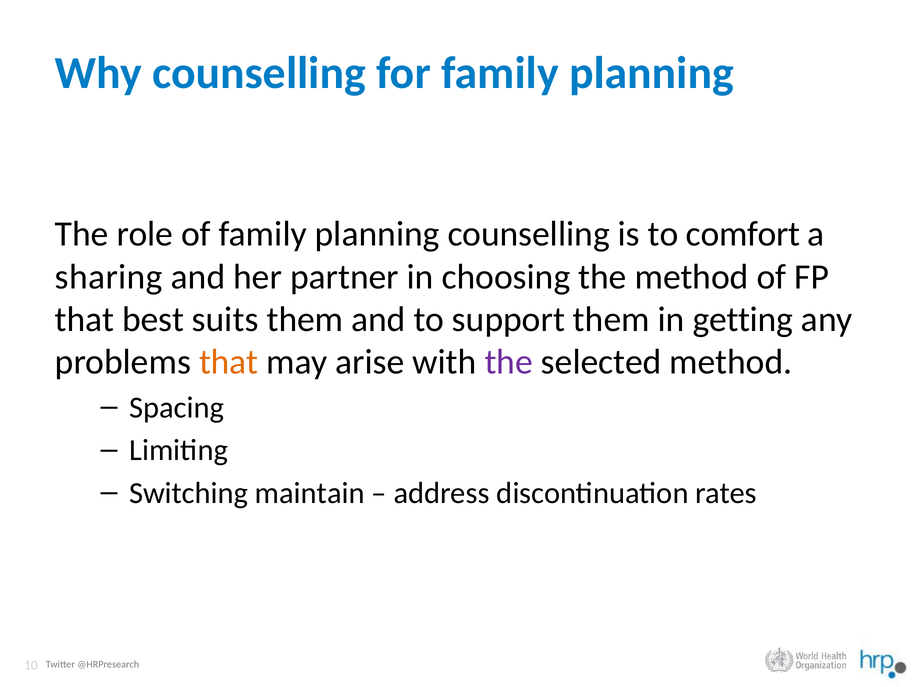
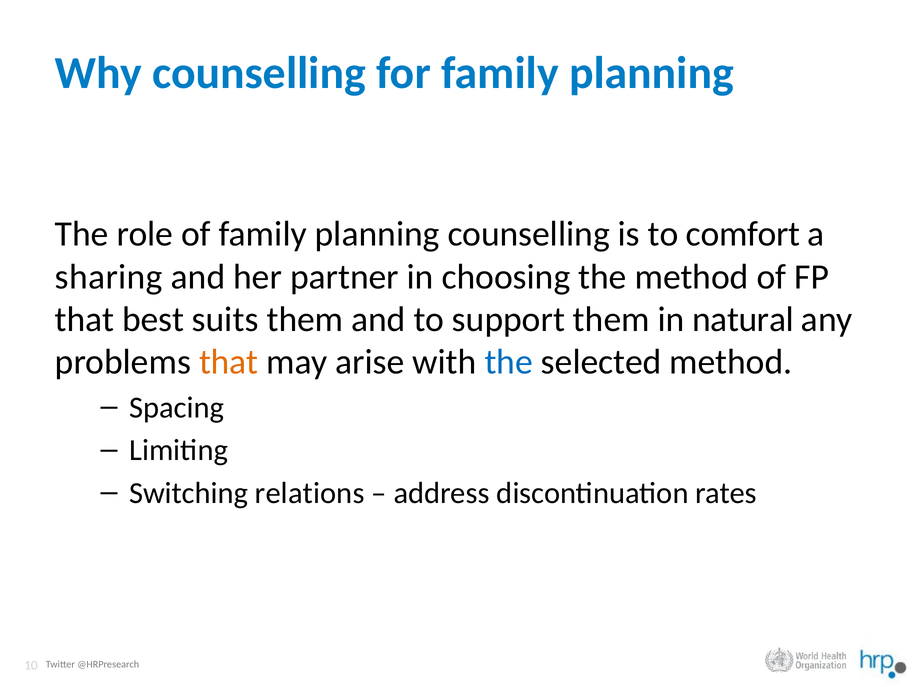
getting: getting -> natural (743, 319)
the colour: purple -> blue (509, 362)
maintain: maintain -> relations (310, 493)
